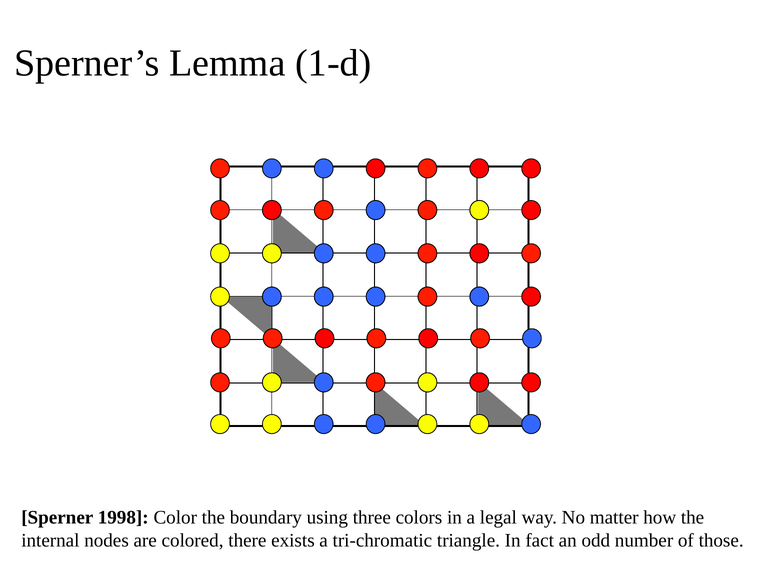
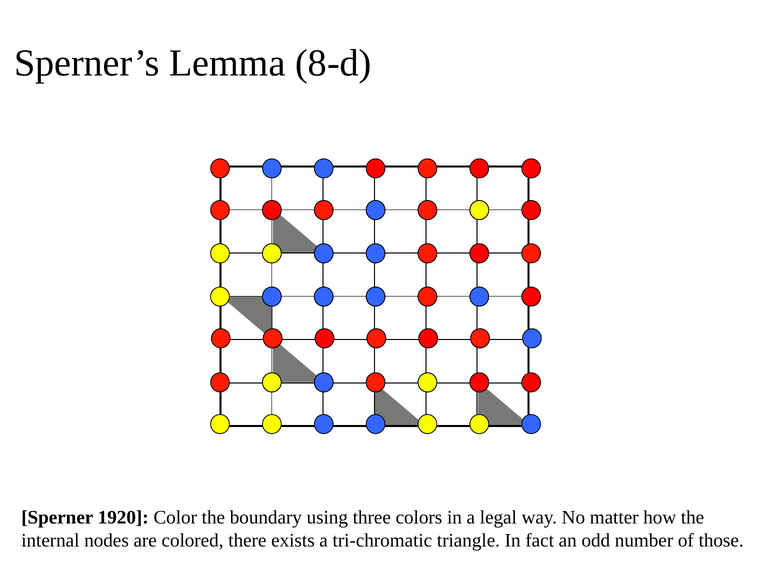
1-d: 1-d -> 8-d (333, 63)
1998: 1998 -> 1920 (123, 517)
